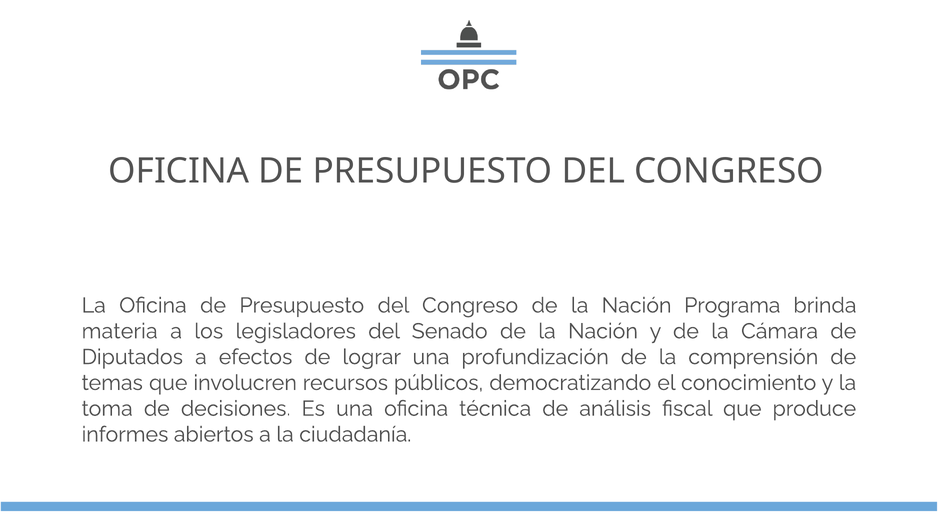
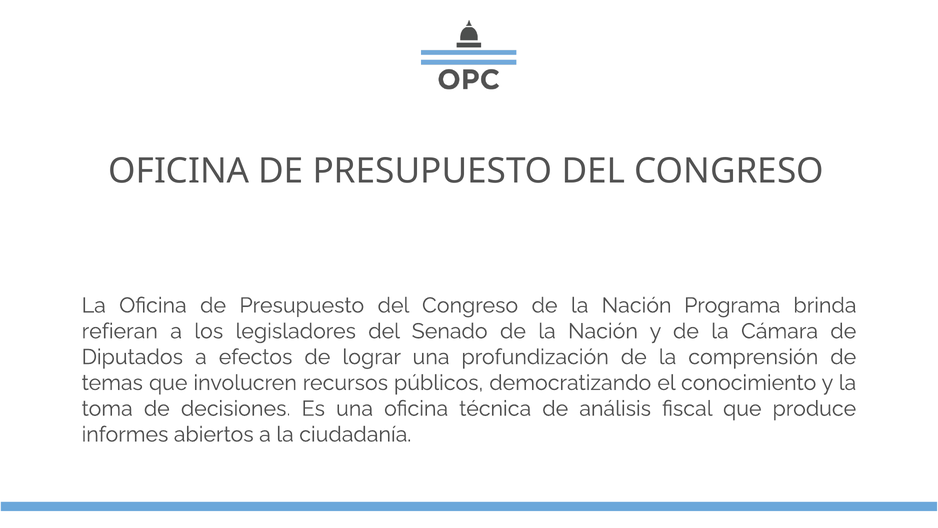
materia: materia -> refieran (120, 331)
